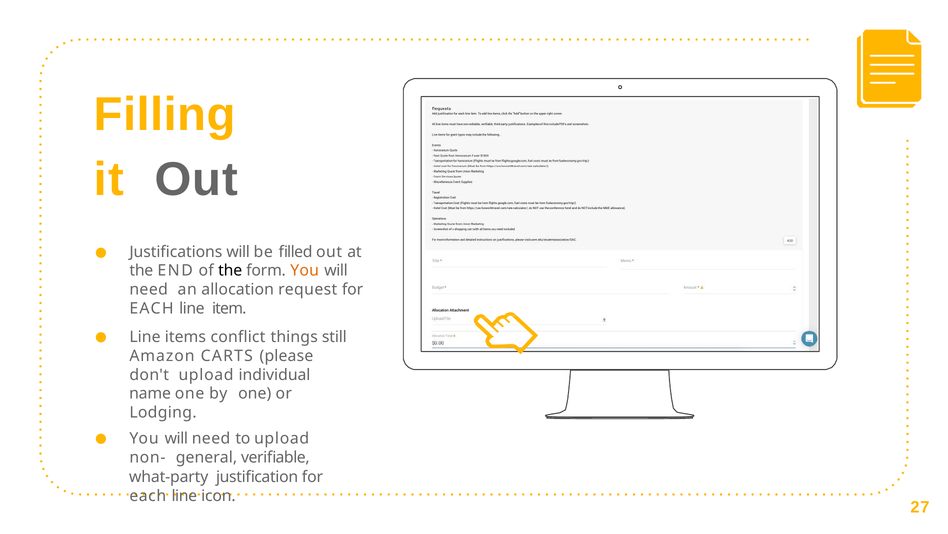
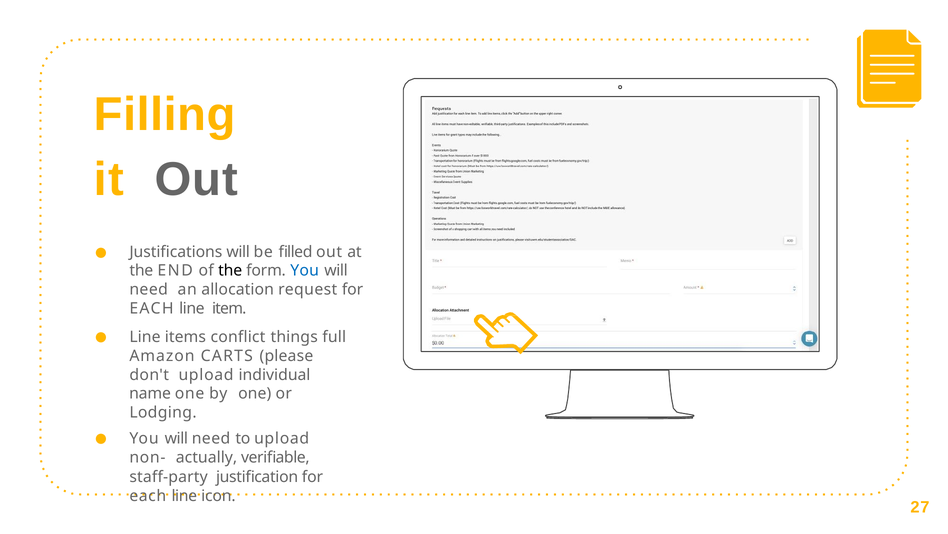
You colour: orange -> blue (305, 270)
still: still -> full (334, 337)
general: general -> actually (206, 457)
what-party: what-party -> staff-party (169, 476)
